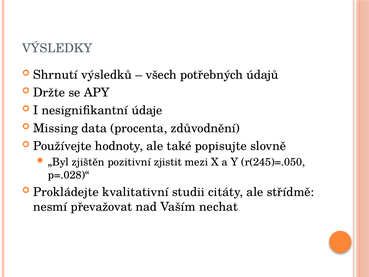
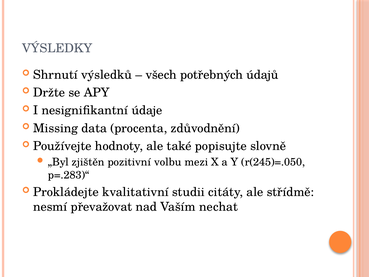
zjistit: zjistit -> volbu (168, 162)
p=.028)“: p=.028)“ -> p=.283)“ (69, 175)
